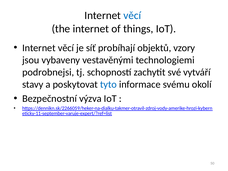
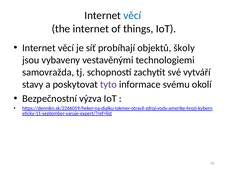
vzory: vzory -> školy (184, 48)
podrobnejsi: podrobnejsi -> samovražda (48, 72)
tyto colour: blue -> purple (108, 84)
